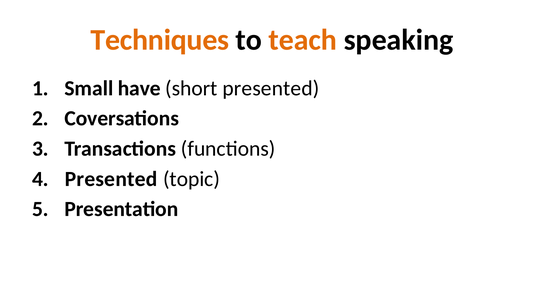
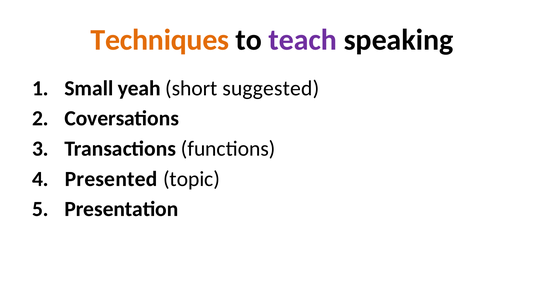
teach colour: orange -> purple (303, 40)
have: have -> yeah (139, 88)
short presented: presented -> suggested (271, 88)
